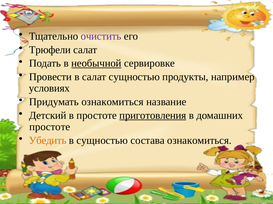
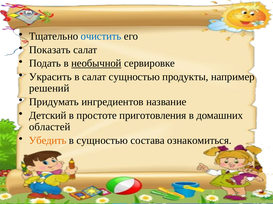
очистить colour: purple -> blue (101, 36)
Трюфели: Трюфели -> Показать (50, 50)
Провести: Провести -> Украсить (50, 77)
условиях: условиях -> решений (49, 89)
Придумать ознакомиться: ознакомиться -> ингредиентов (113, 102)
приготовления underline: present -> none (153, 116)
простоте: простоте -> областей (50, 127)
